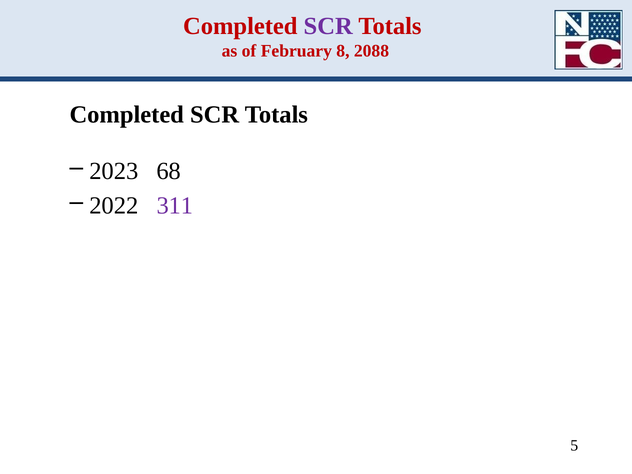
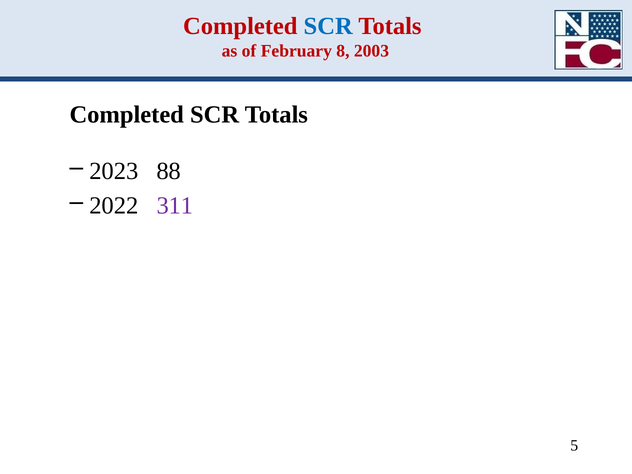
SCR colour: purple -> blue (328, 26)
2088: 2088 -> 2003 (371, 51)
68: 68 -> 88 (169, 171)
